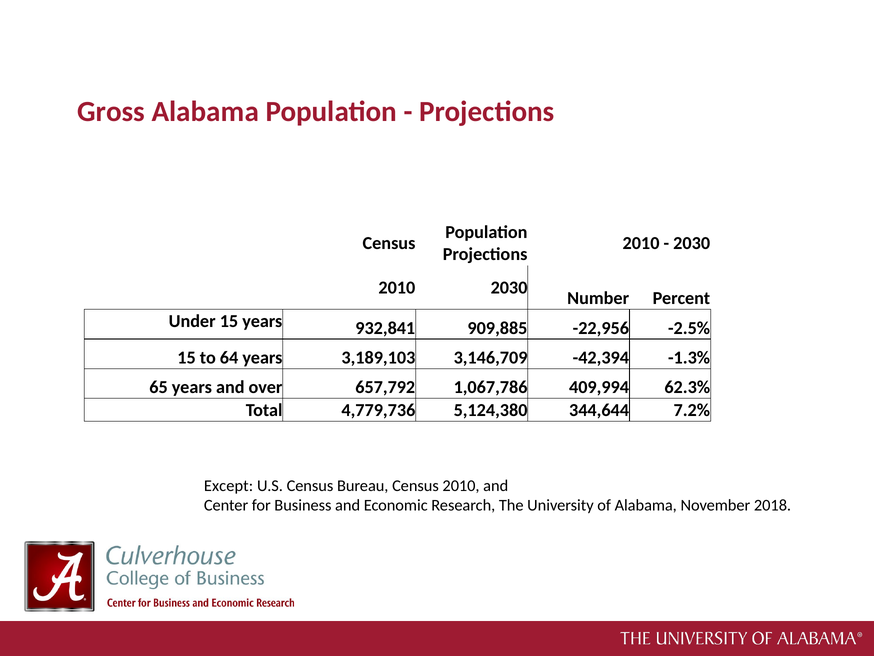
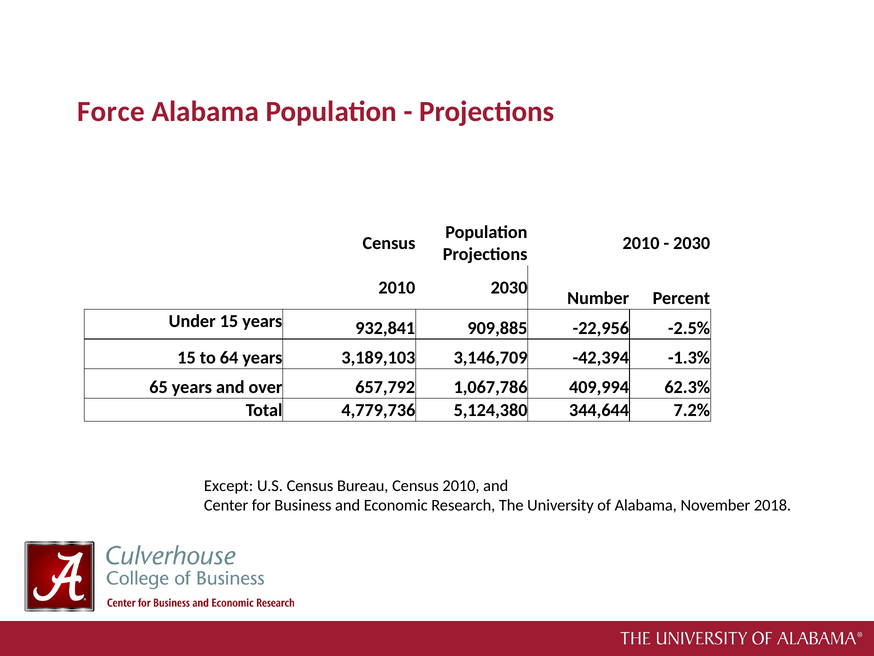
Gross: Gross -> Force (111, 111)
